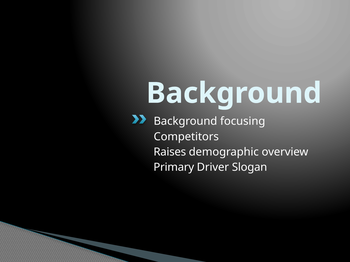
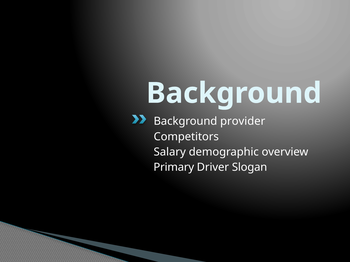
focusing: focusing -> provider (243, 121)
Raises: Raises -> Salary (170, 152)
